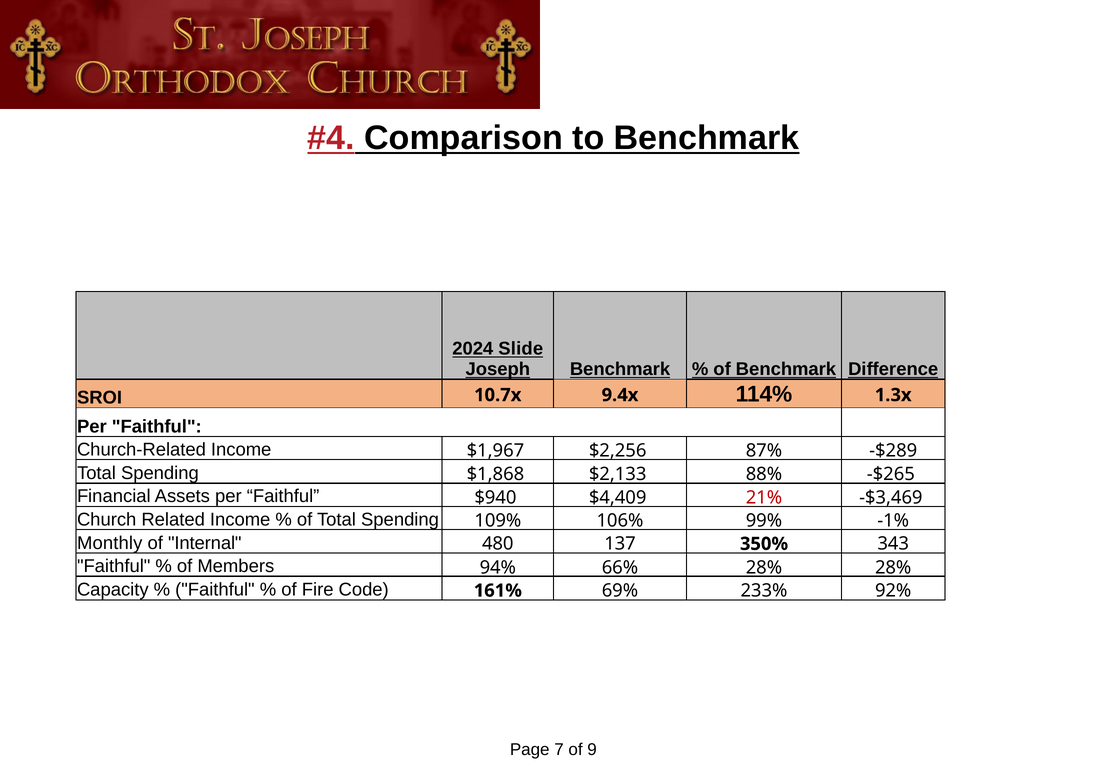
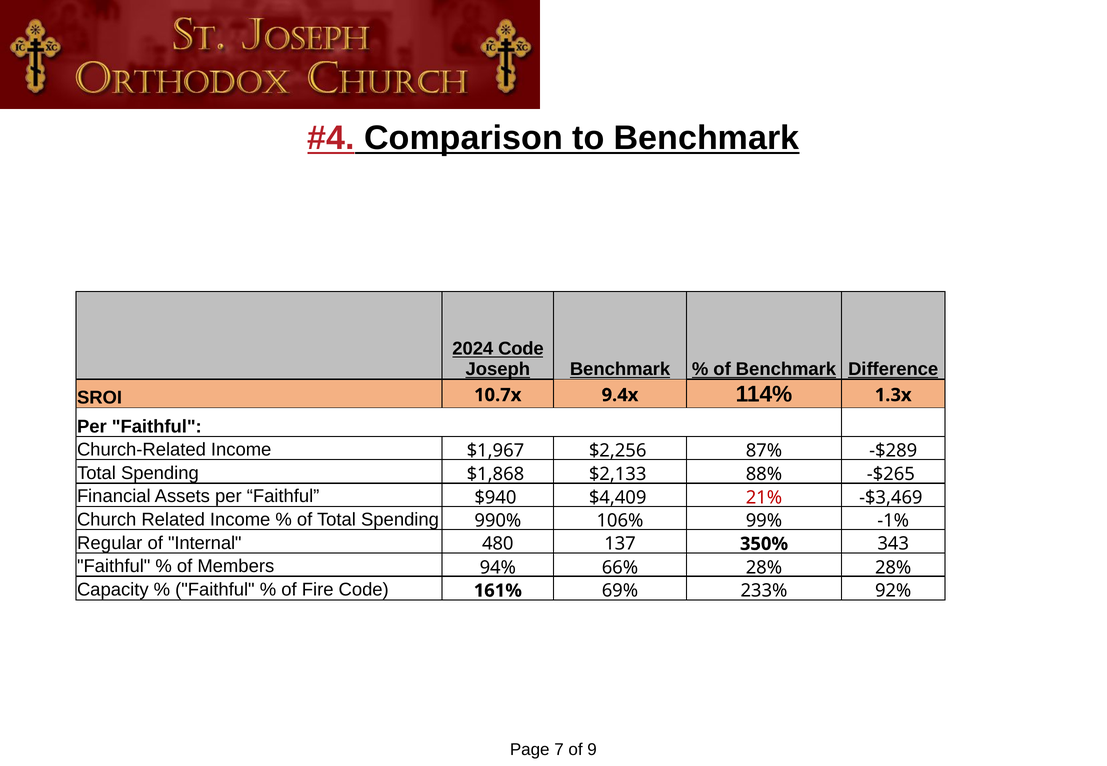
2024 Slide: Slide -> Code (521, 349)
109%: 109% -> 990% (498, 521)
Monthly: Monthly -> Regular (110, 543)
